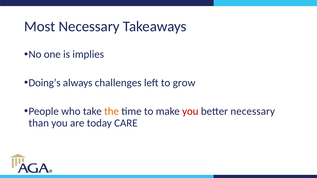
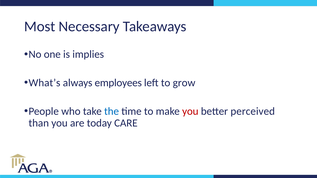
Doing’s: Doing’s -> What’s (44, 83)
challenges: challenges -> employees (118, 83)
the colour: orange -> blue (112, 111)
better necessary: necessary -> perceived (253, 111)
